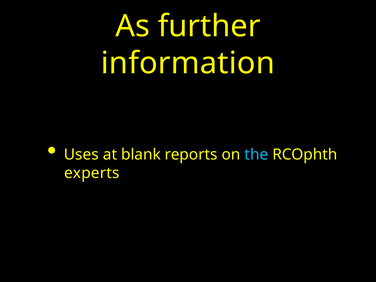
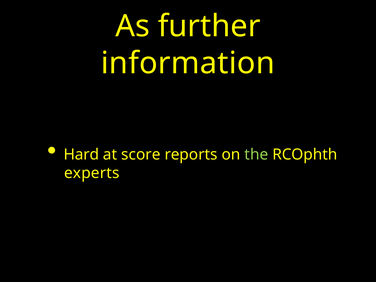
Uses: Uses -> Hard (81, 154)
blank: blank -> score (141, 154)
the colour: light blue -> light green (256, 154)
